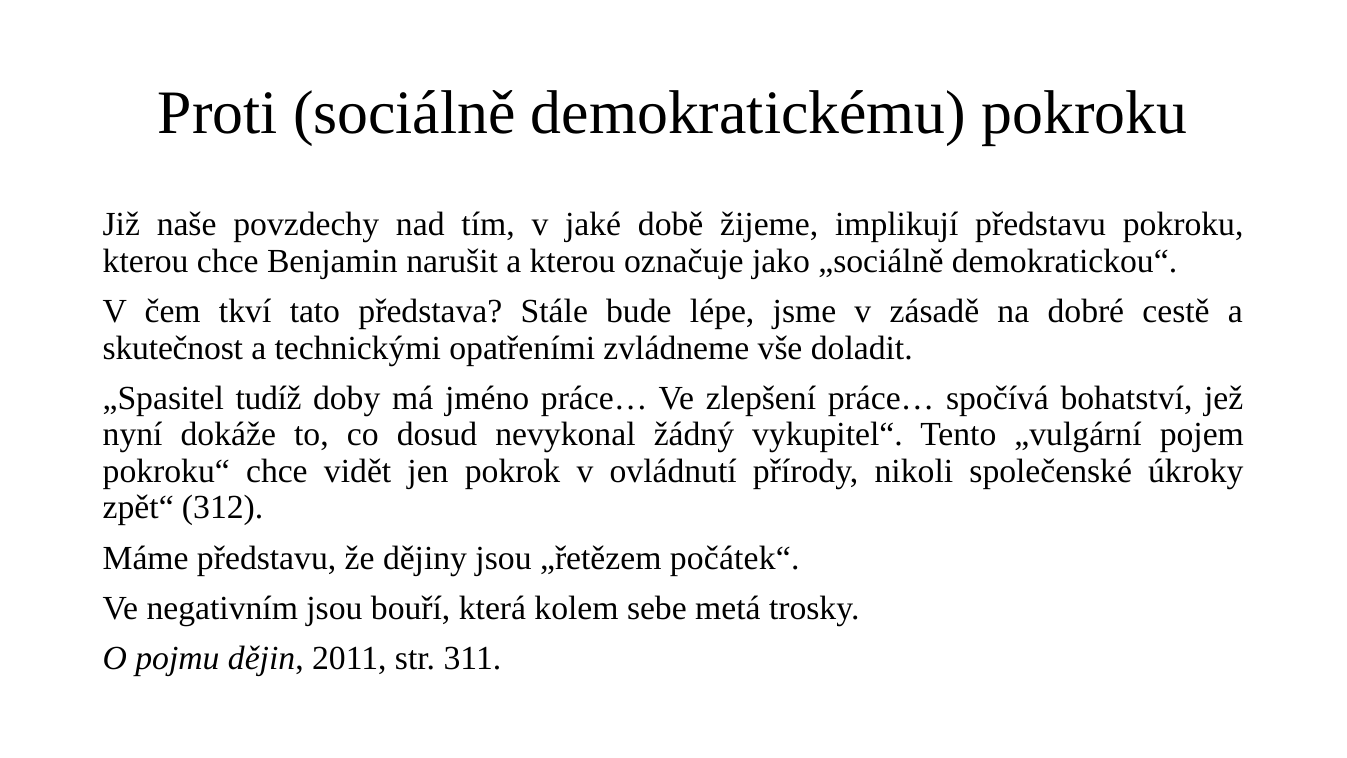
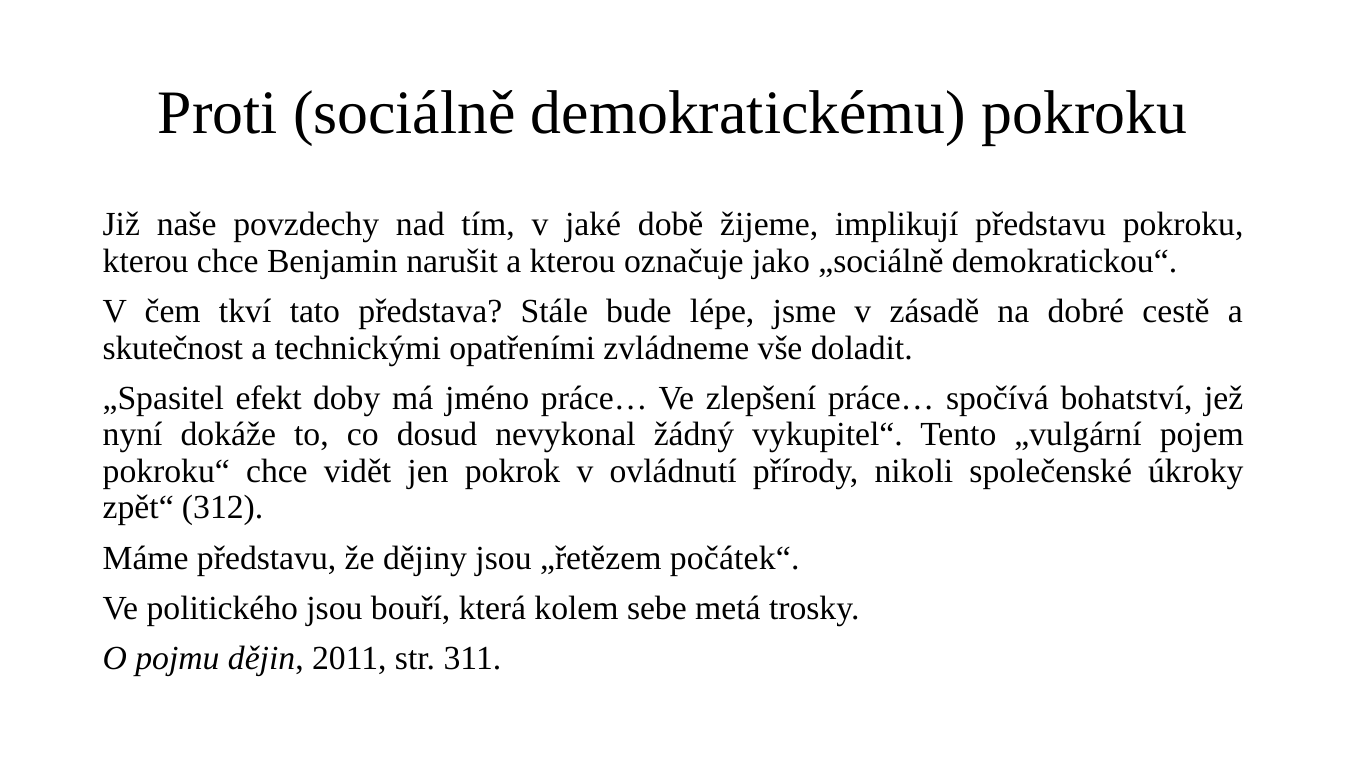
tudíž: tudíž -> efekt (269, 398)
negativním: negativním -> politického (222, 608)
